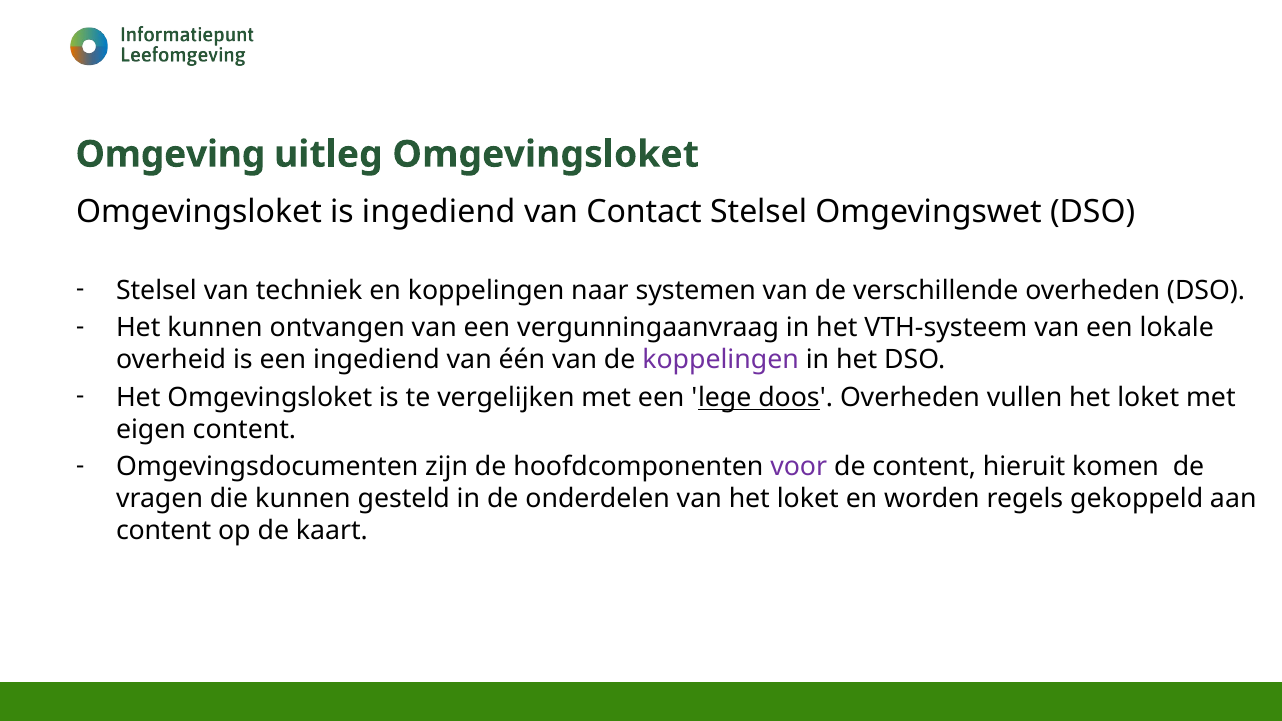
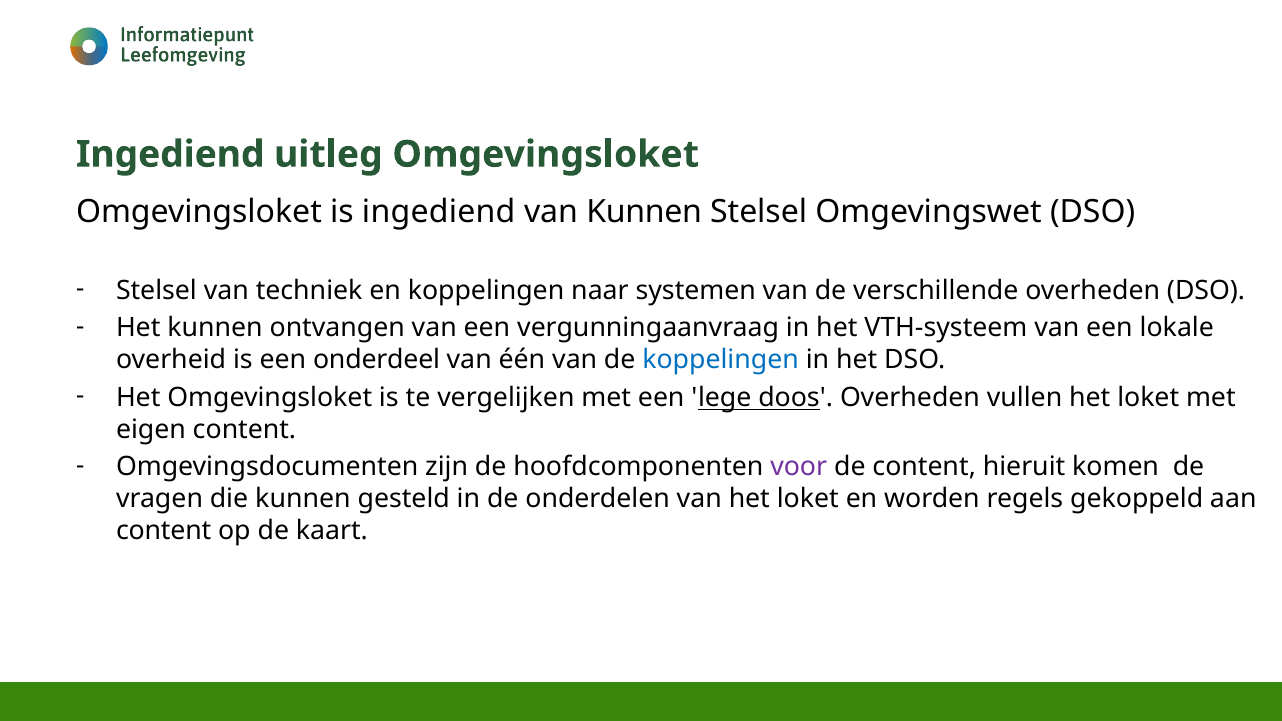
Omgeving: Omgeving -> Ingediend (170, 154)
van Contact: Contact -> Kunnen (644, 212)
een ingediend: ingediend -> onderdeel (377, 360)
koppelingen colour: purple -> blue (721, 360)
